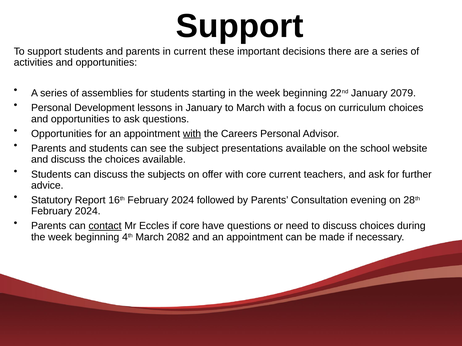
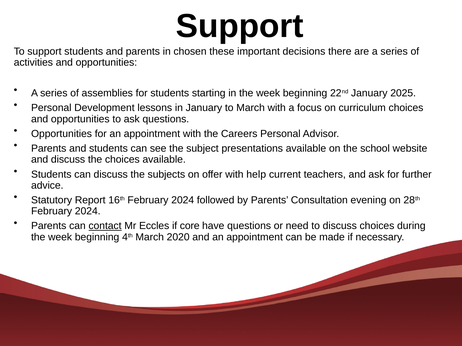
in current: current -> chosen (190, 51)
2079: 2079 -> 2025 (403, 93)
with underline: present -> none (192, 134)
with core: core -> help (256, 175)
2082: 2082 -> 2020 (178, 237)
